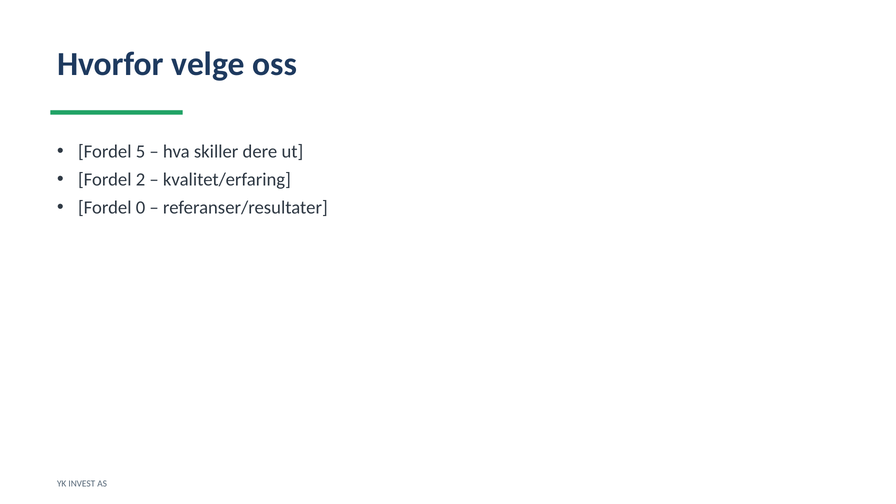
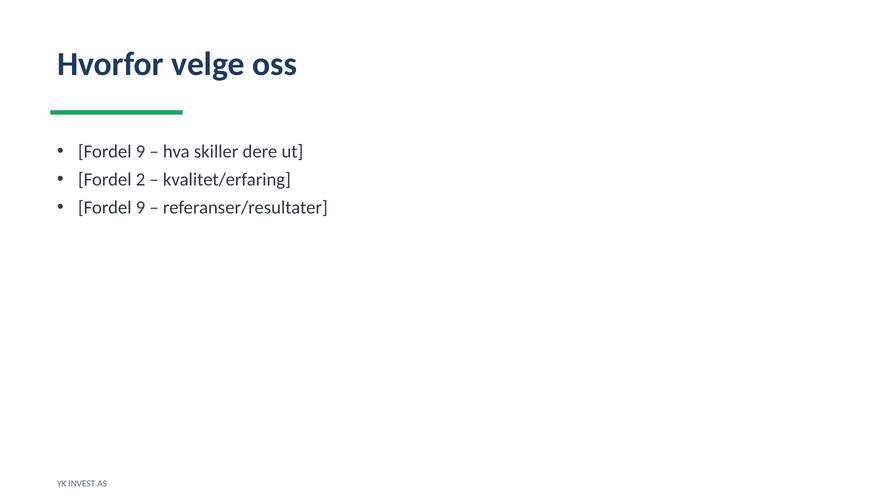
5: 5 -> 9 (141, 152)
0: 0 -> 9 (141, 208)
